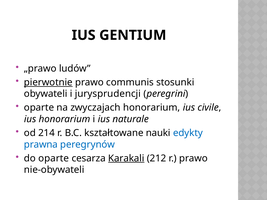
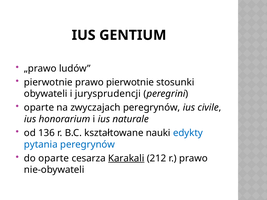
pierwotnie underline: present -> none (48, 82)
prawo communis: communis -> pierwotnie (130, 82)
zwyczajach honorarium: honorarium -> peregrynów (152, 108)
214: 214 -> 136 (47, 133)
prawna: prawna -> pytania (41, 145)
